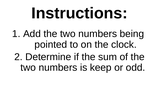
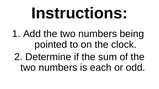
keep: keep -> each (101, 68)
